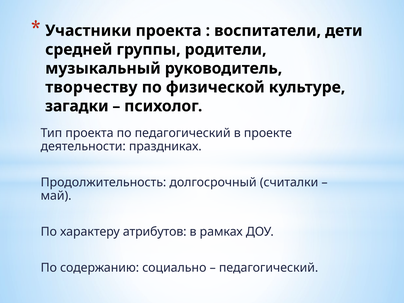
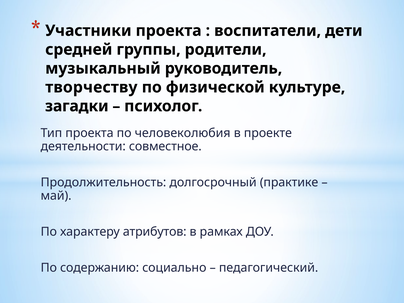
по педагогический: педагогический -> человеколюбия (183, 133)
праздниках: праздниках -> совместное (165, 146)
считалки: считалки -> практике (289, 182)
